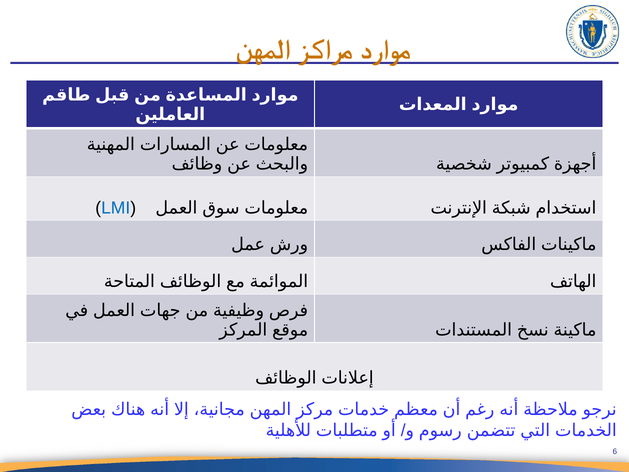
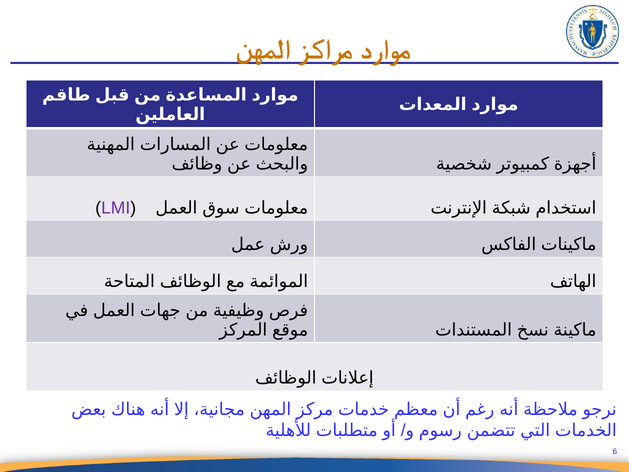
LMI colour: blue -> purple (116, 208)
